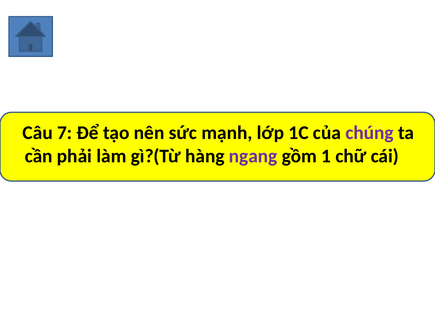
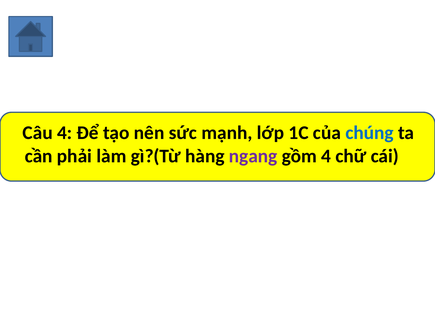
Câu 7: 7 -> 4 (65, 133)
chúng colour: purple -> blue (370, 133)
gồm 1: 1 -> 4 (326, 156)
